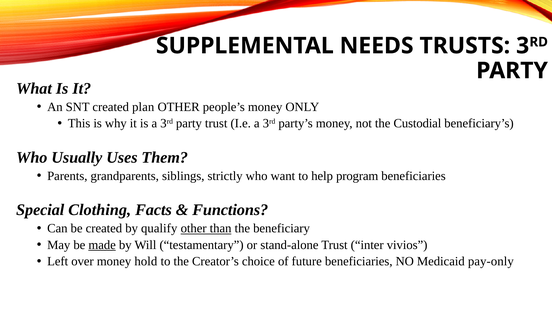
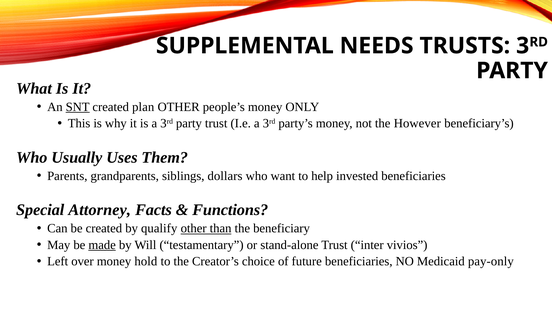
SNT underline: none -> present (78, 107)
Custodial: Custodial -> However (417, 123)
strictly: strictly -> dollars (225, 176)
program: program -> invested (357, 176)
Clothing: Clothing -> Attorney (100, 210)
